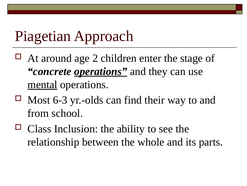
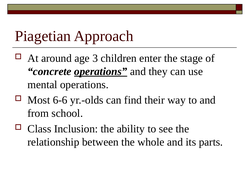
2: 2 -> 3 (95, 58)
mental underline: present -> none (42, 84)
6-3: 6-3 -> 6-6 (60, 100)
